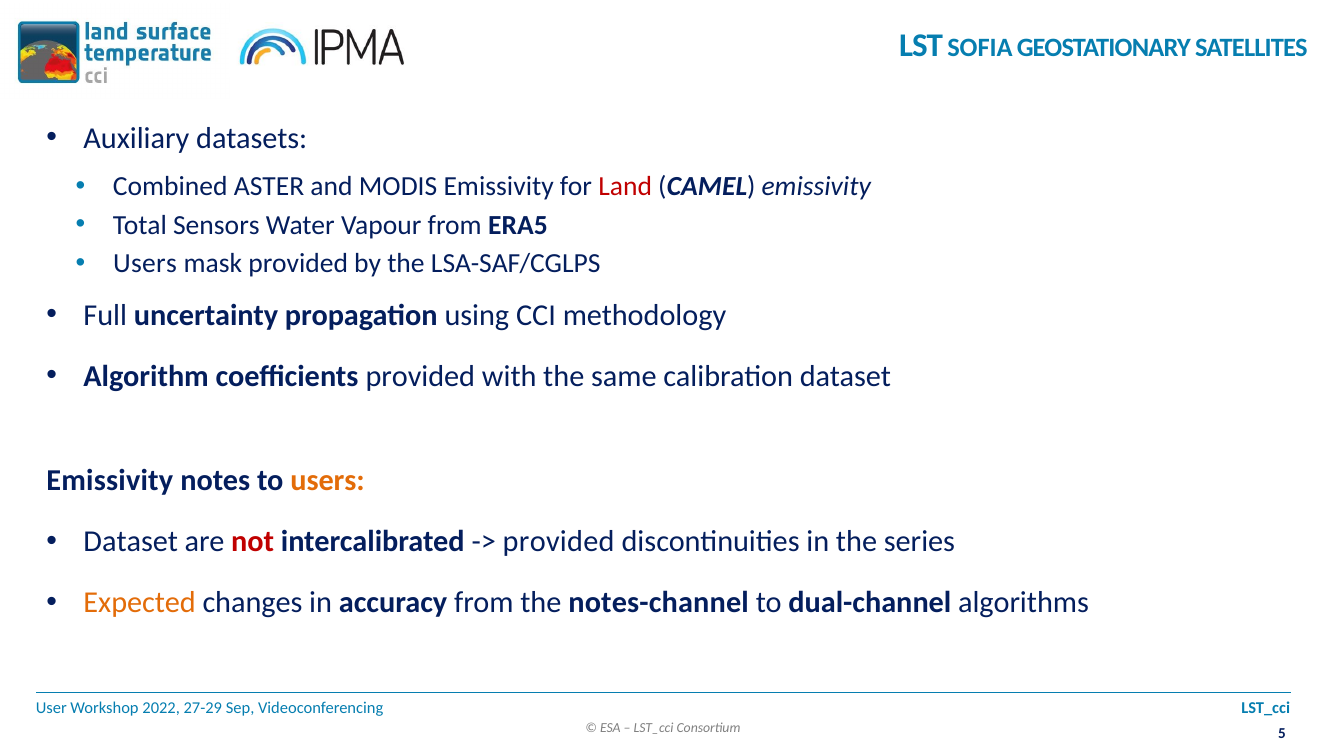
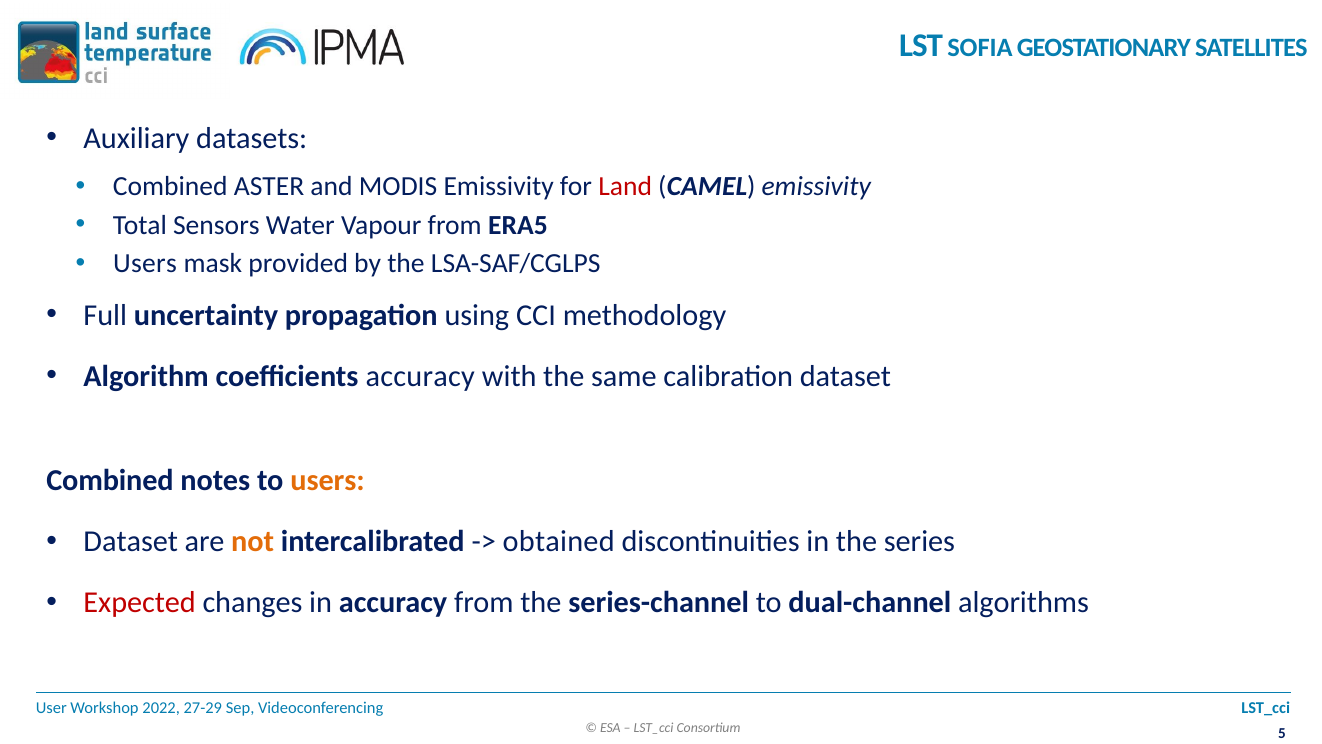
coefficients provided: provided -> accuracy (420, 376)
Emissivity: Emissivity -> Combined (110, 480)
not colour: red -> orange (253, 541)
provided: provided -> obtained (559, 541)
Expected colour: orange -> red (140, 603)
notes-channel: notes-channel -> series-channel (659, 603)
